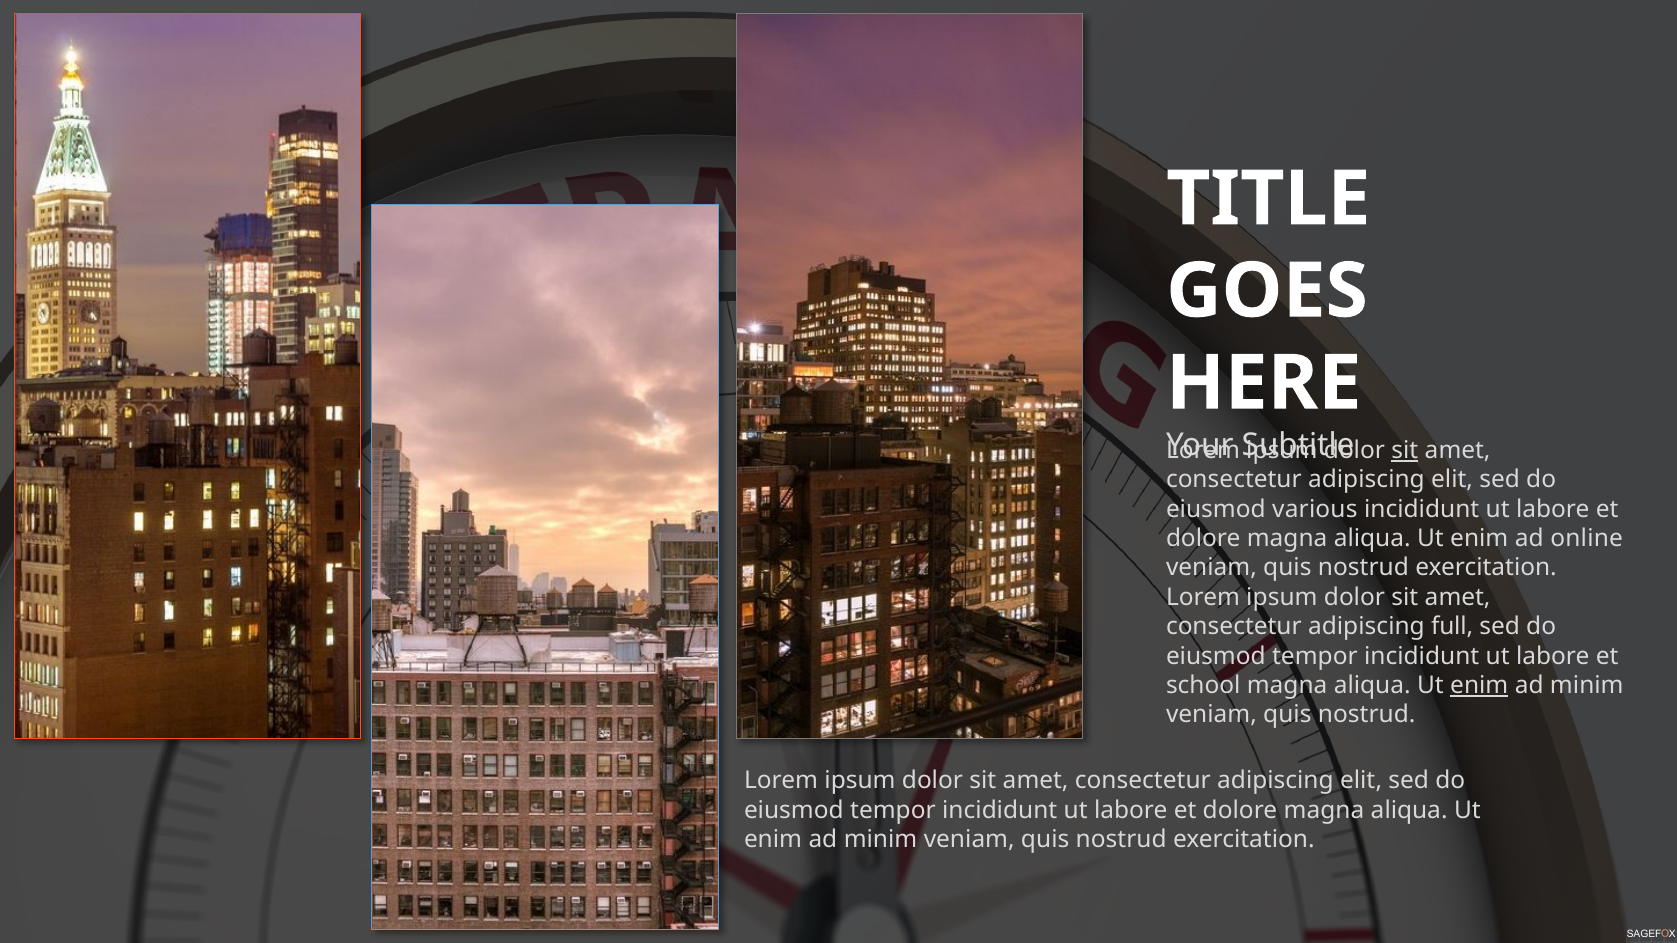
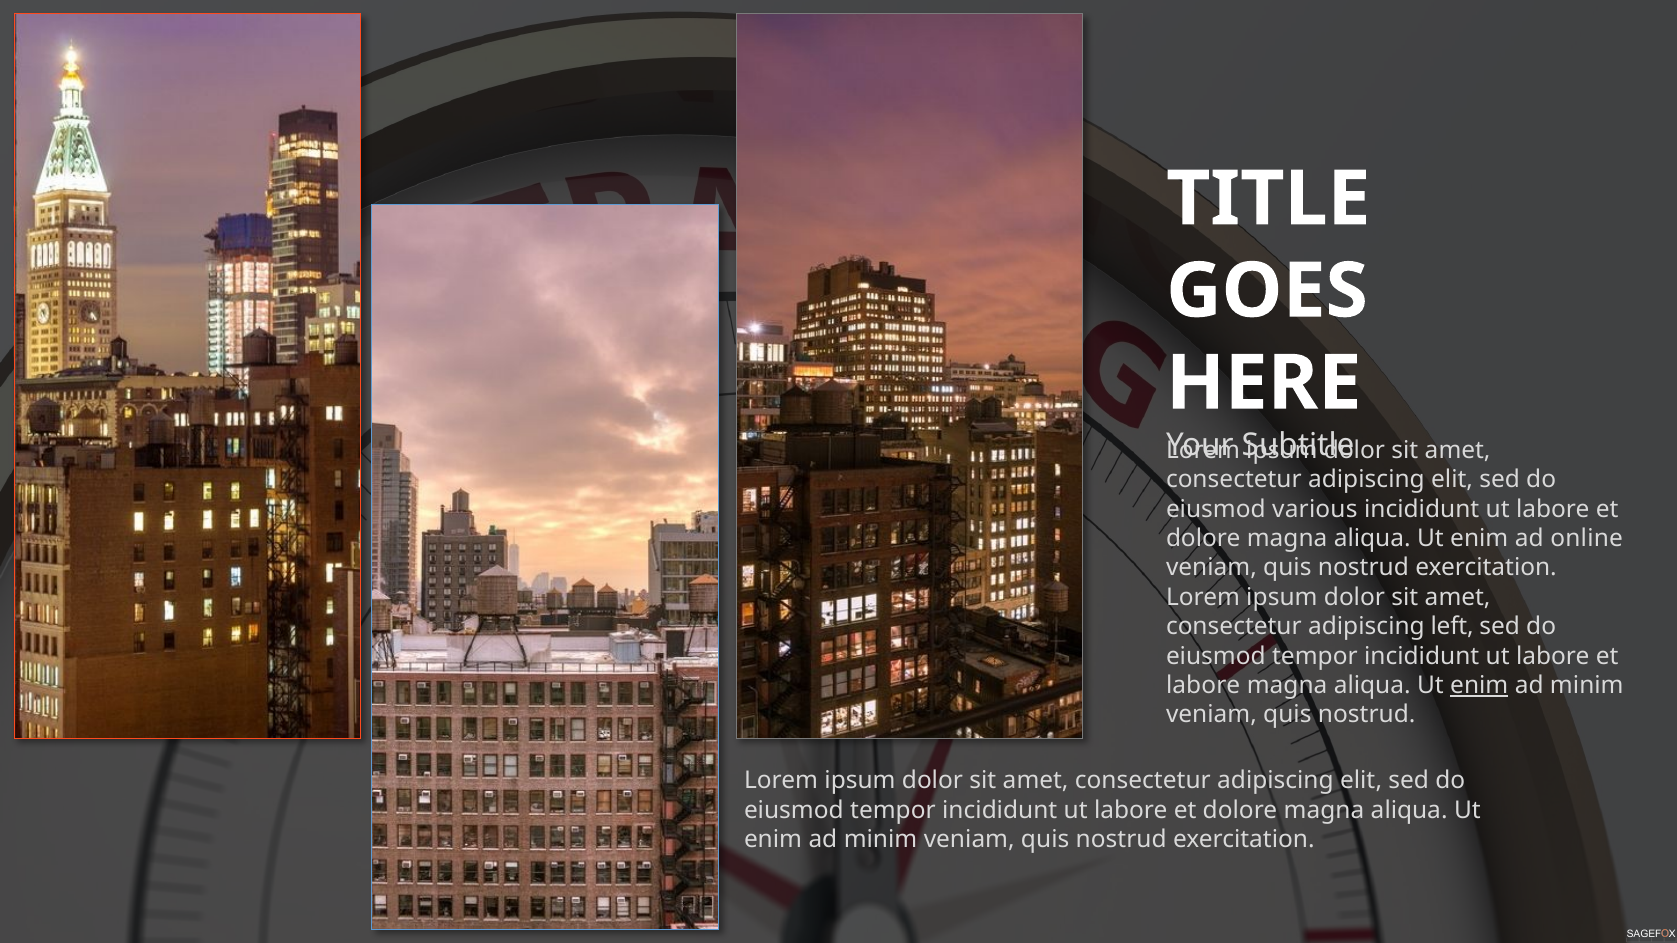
sit underline: present -> none (1405, 451)
full: full -> left (1452, 627)
school: school -> labore (1203, 686)
